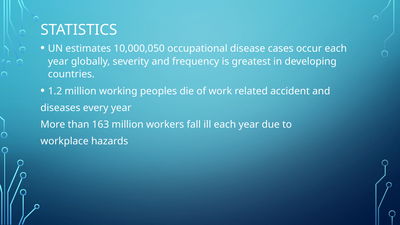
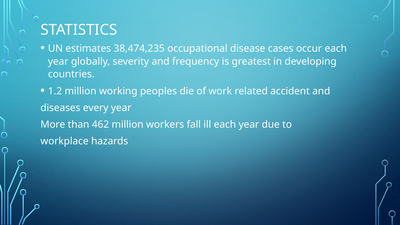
10,000,050: 10,000,050 -> 38,474,235 (139, 48)
163: 163 -> 462 (100, 124)
